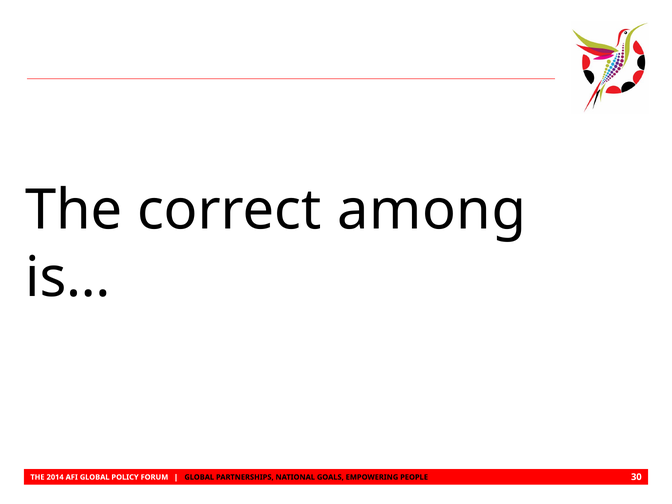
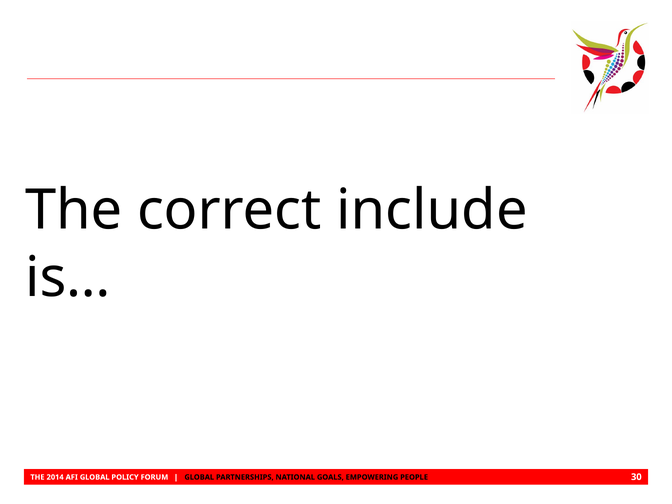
among: among -> include (432, 211)
